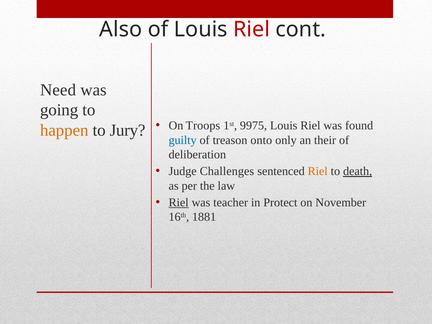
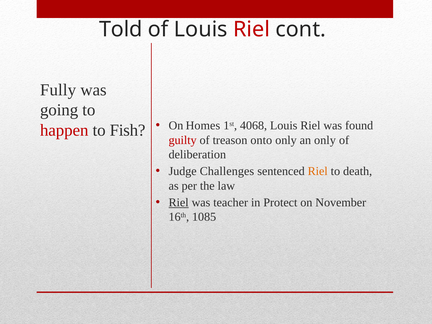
Also: Also -> Told (121, 29)
Need: Need -> Fully (58, 90)
happen colour: orange -> red (64, 130)
Jury: Jury -> Fish (128, 130)
Troops: Troops -> Homes (203, 126)
9975: 9975 -> 4068 (254, 126)
guilty colour: blue -> red (183, 140)
an their: their -> only (325, 140)
death underline: present -> none (358, 171)
1881: 1881 -> 1085 (204, 217)
